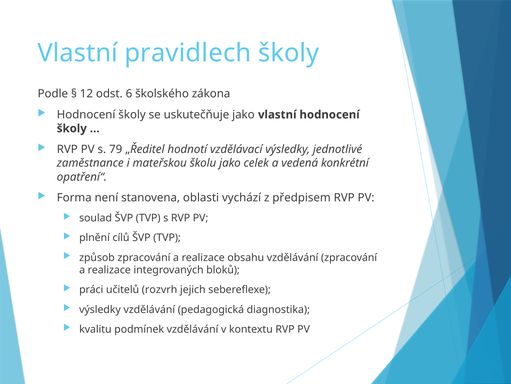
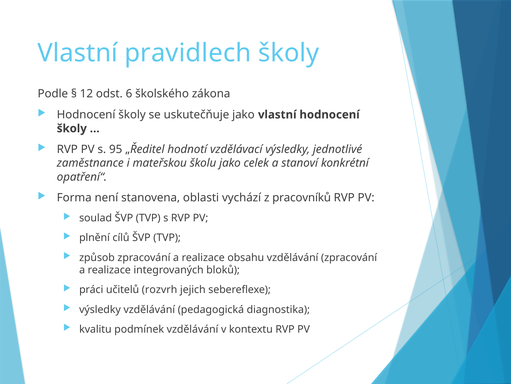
79: 79 -> 95 (116, 149)
vedená: vedená -> stanoví (300, 163)
předpisem: předpisem -> pracovníků (302, 197)
